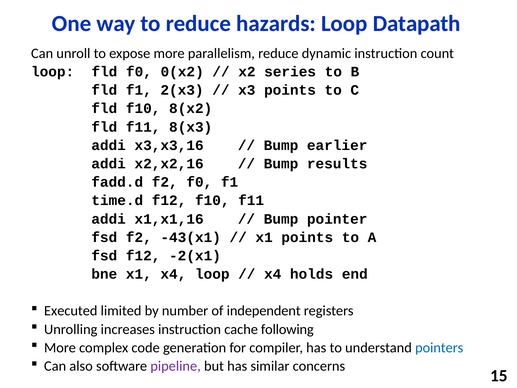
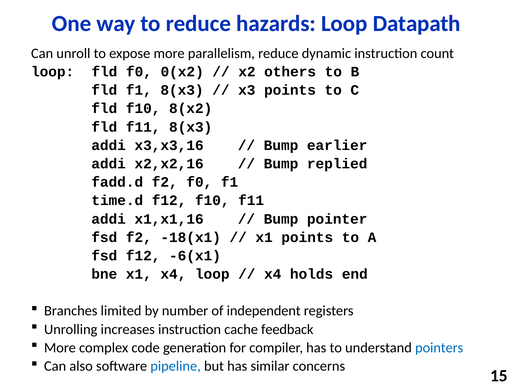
series: series -> others (290, 72)
f1 2(x3: 2(x3 -> 8(x3 (182, 90)
results: results -> replied (337, 164)
-43(x1: -43(x1 -> -18(x1 (191, 237)
-2(x1: -2(x1 -> -6(x1 (195, 256)
Executed: Executed -> Branches (71, 311)
following: following -> feedback (287, 329)
pipeline colour: purple -> blue (176, 366)
